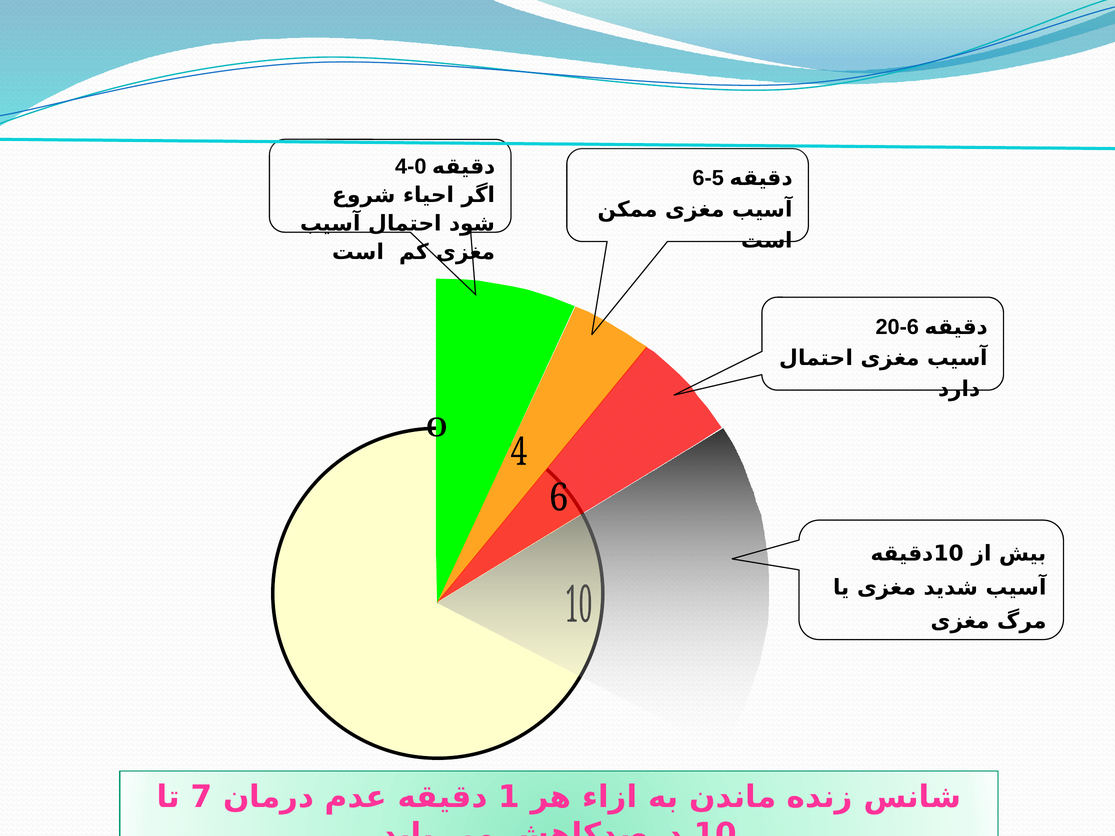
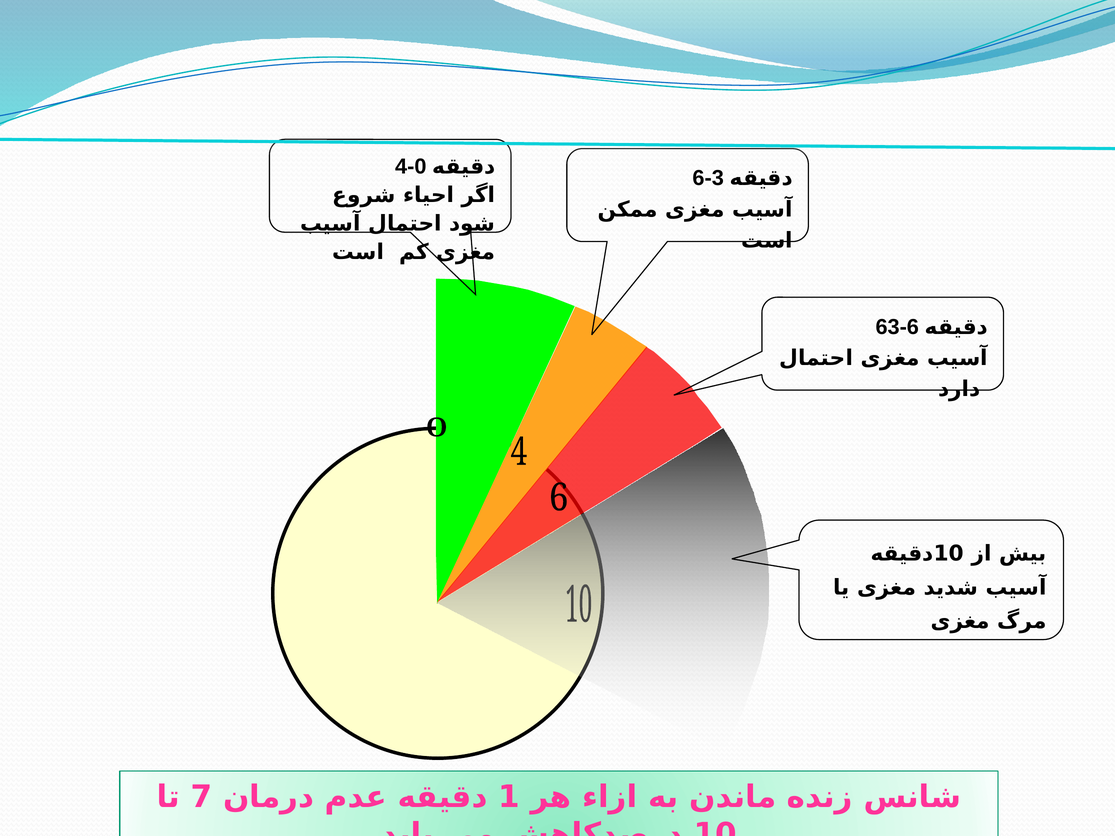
6-5: 6-5 -> 6-3 (708, 178)
20-6: 20-6 -> 63-6 (897, 327)
